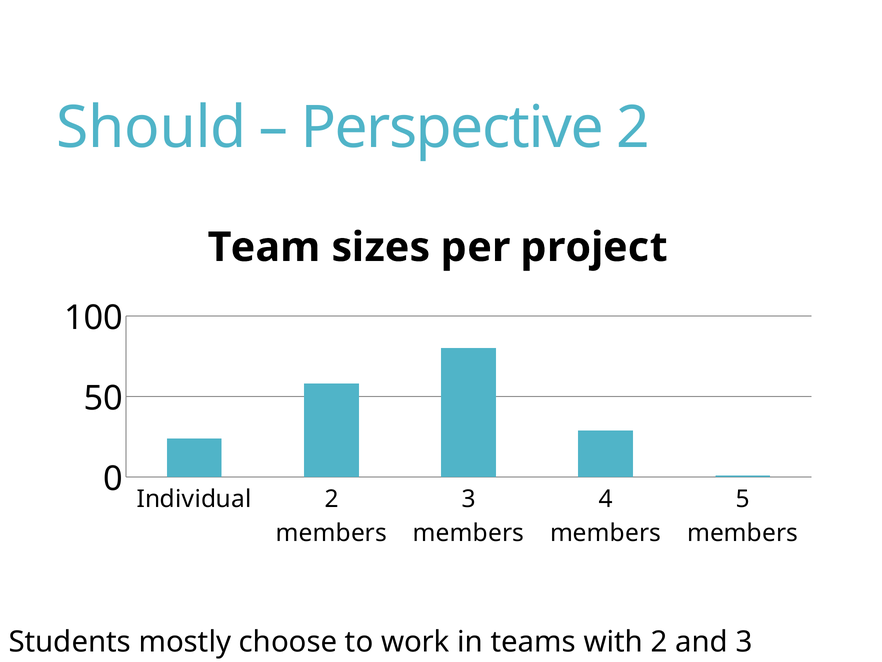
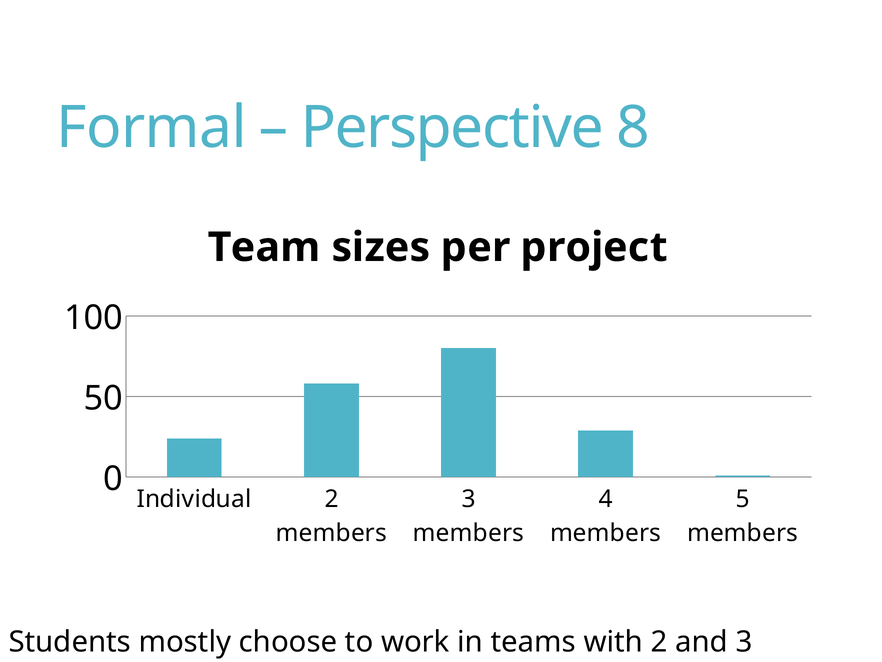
Should: Should -> Formal (152, 128)
Perspective 2: 2 -> 8 (633, 128)
